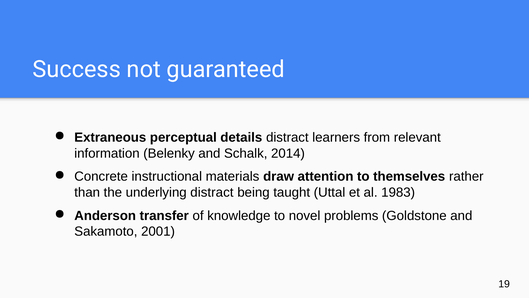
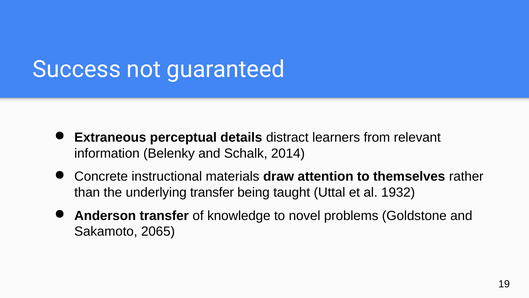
underlying distract: distract -> transfer (212, 192)
1983: 1983 -> 1932 (398, 192)
2001: 2001 -> 2065 (158, 231)
